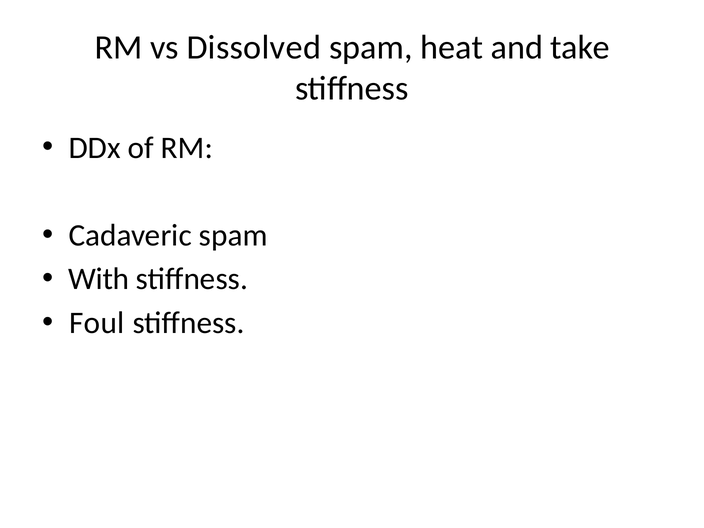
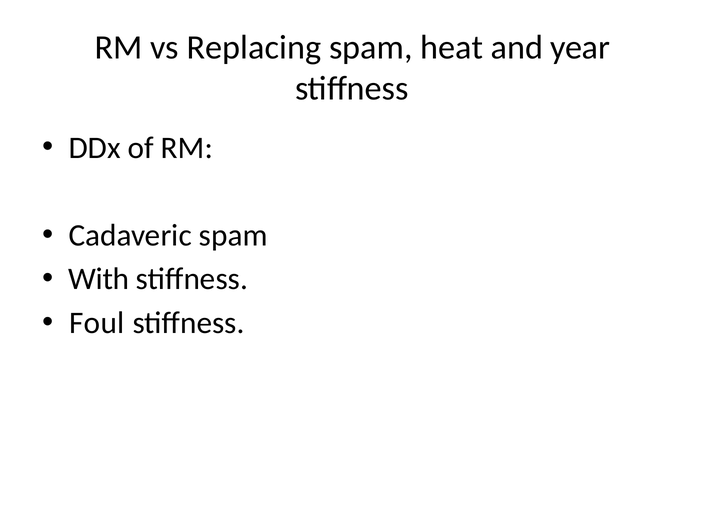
Dissolved: Dissolved -> Replacing (254, 48)
take: take -> year (580, 48)
